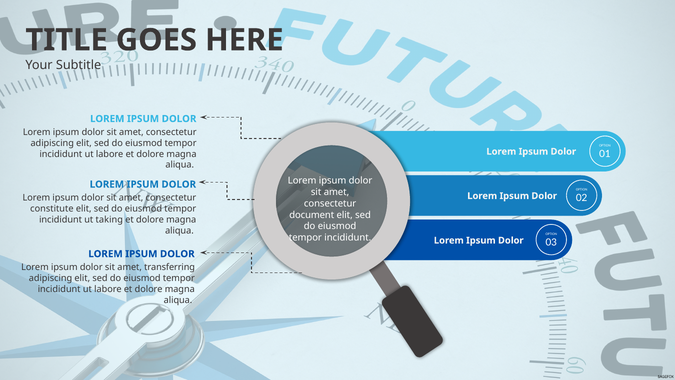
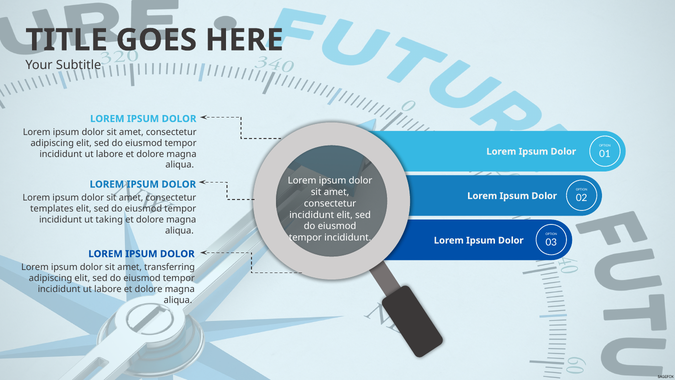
constitute: constitute -> templates (52, 208)
document: document -> incididunt (312, 215)
